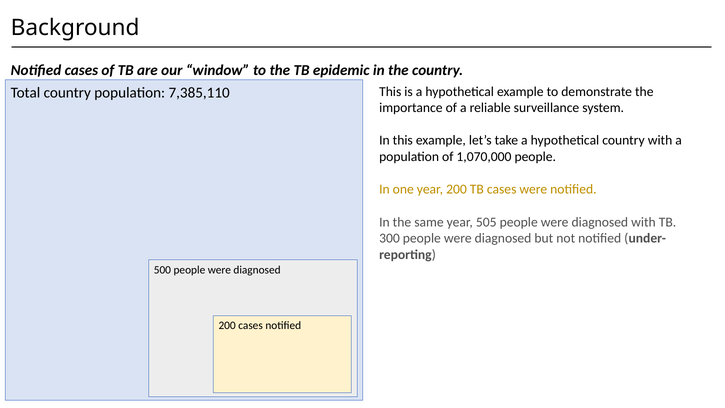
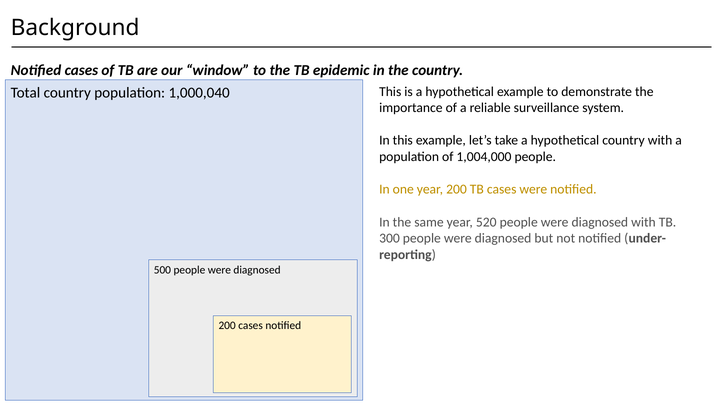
7,385,110: 7,385,110 -> 1,000,040 (199, 93)
1,070,000: 1,070,000 -> 1,004,000 (484, 157)
505: 505 -> 520 (486, 222)
